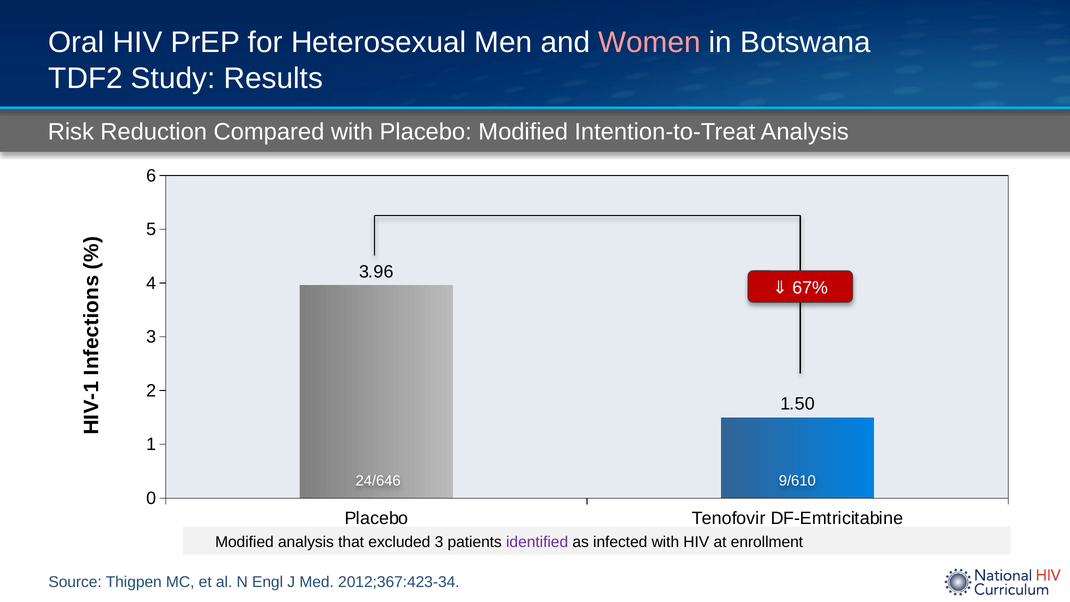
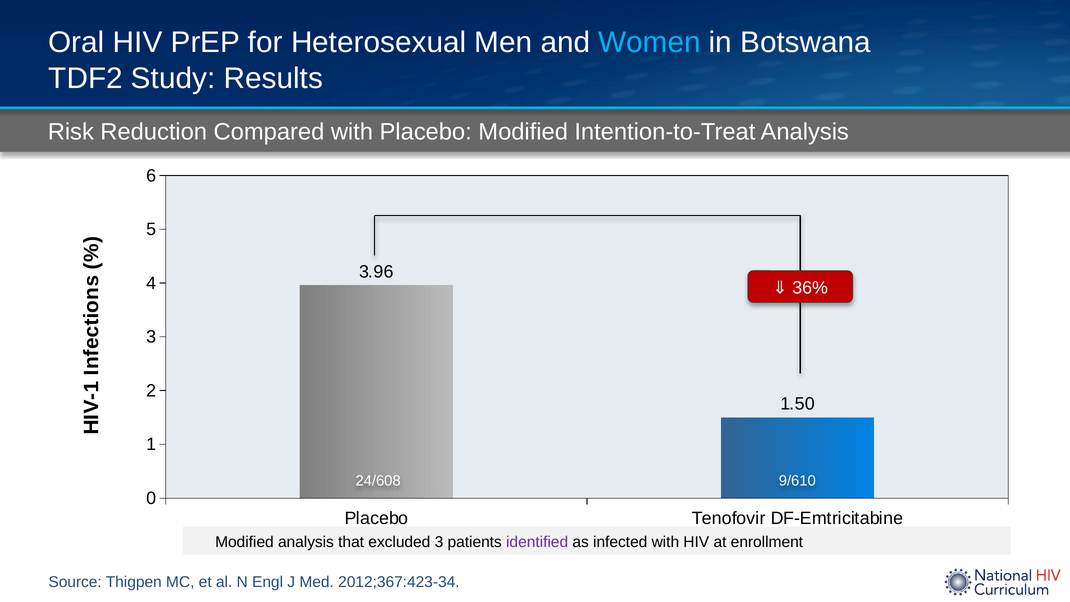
Women colour: pink -> light blue (650, 43)
67%: 67% -> 36% (810, 288)
24/646: 24/646 -> 24/608 (378, 481)
